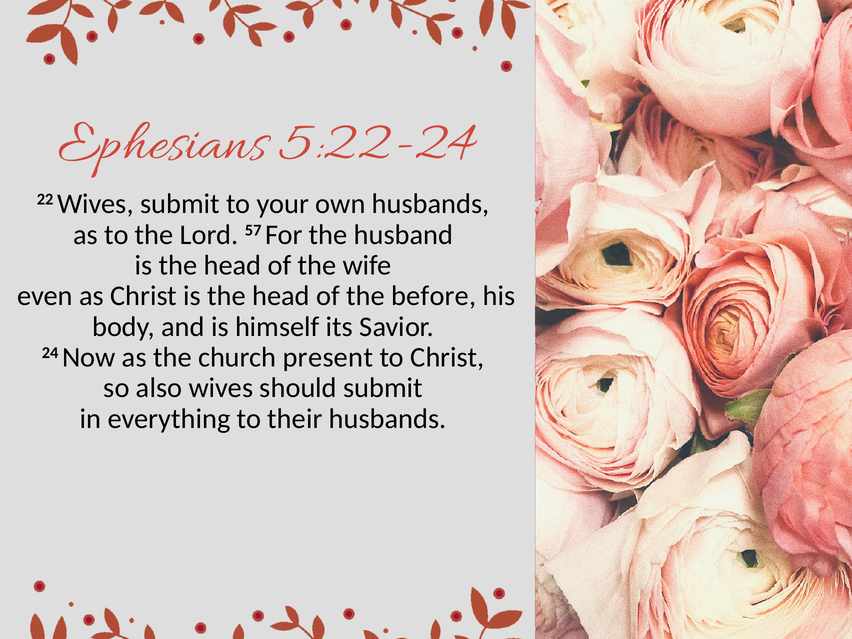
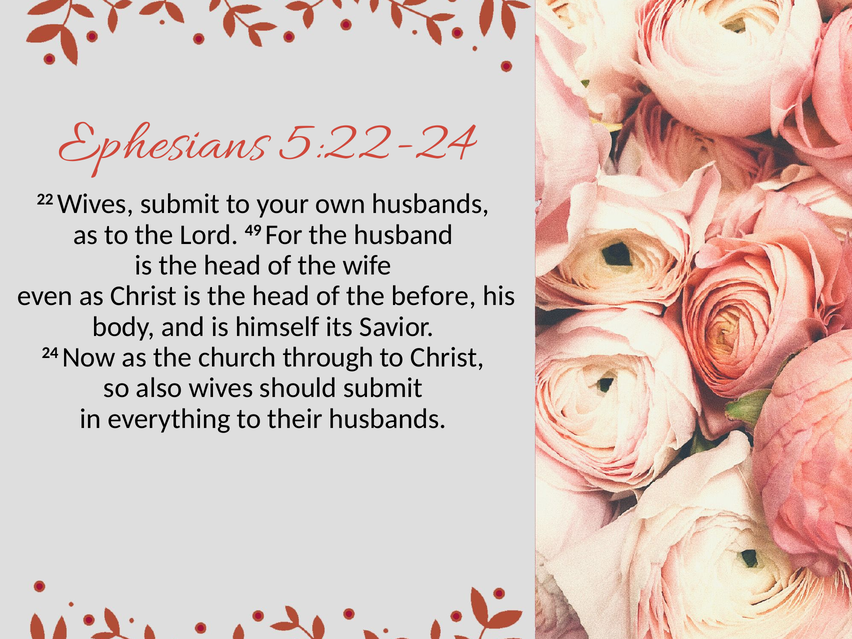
57: 57 -> 49 (253, 230)
present: present -> through (328, 357)
